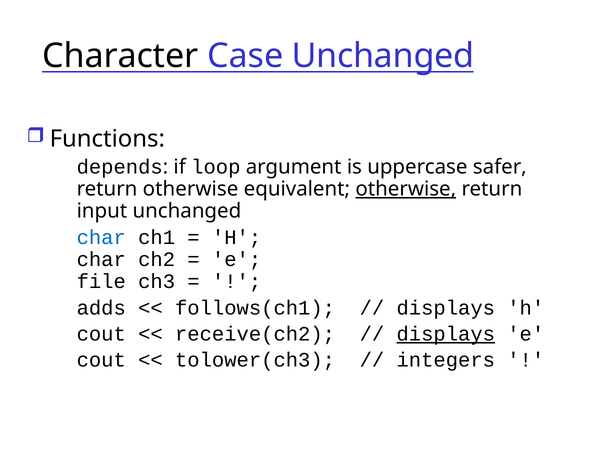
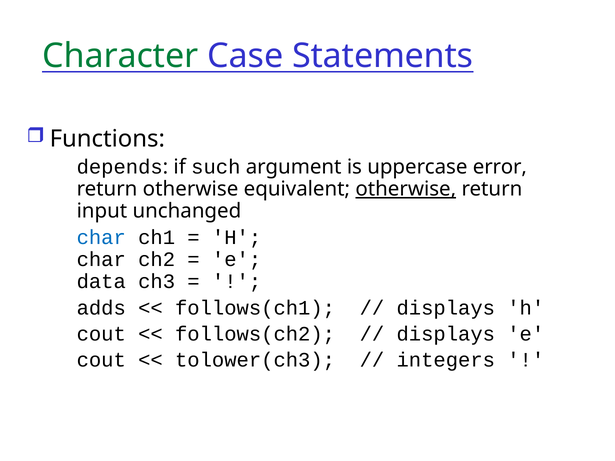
Character colour: black -> green (120, 56)
Case Unchanged: Unchanged -> Statements (383, 56)
loop: loop -> such (216, 167)
safer: safer -> error (500, 167)
file: file -> data (101, 282)
receive(ch2: receive(ch2 -> follows(ch2 (255, 334)
displays underline: present -> none (446, 334)
